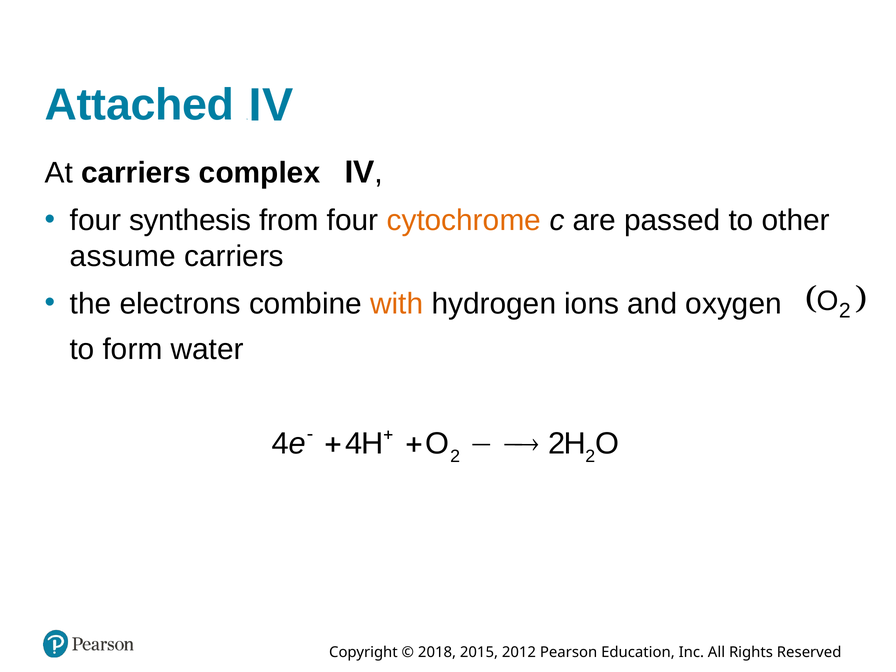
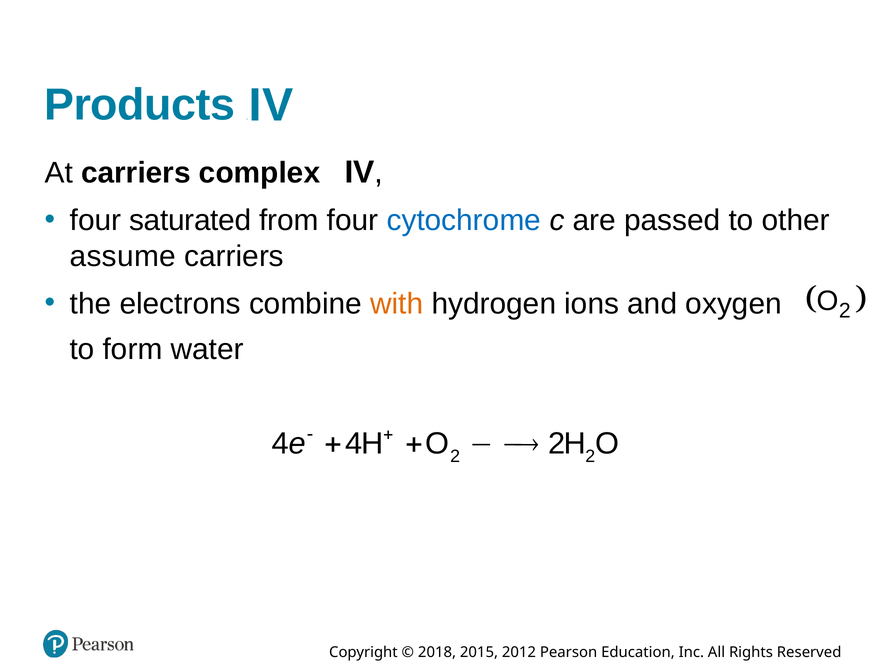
Attached: Attached -> Products (140, 105)
synthesis: synthesis -> saturated (190, 220)
cytochrome colour: orange -> blue (464, 220)
